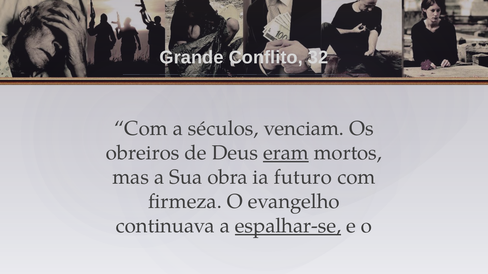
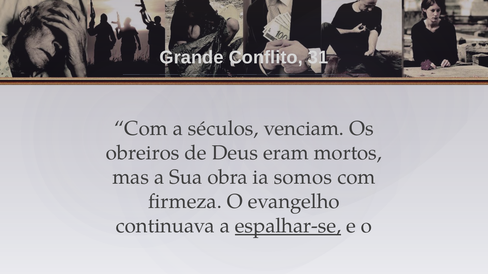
32: 32 -> 31 (318, 58)
eram underline: present -> none (286, 153)
futuro: futuro -> somos (303, 178)
